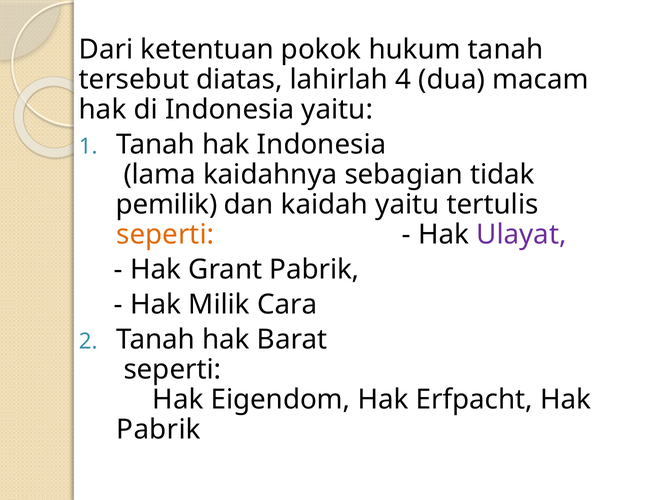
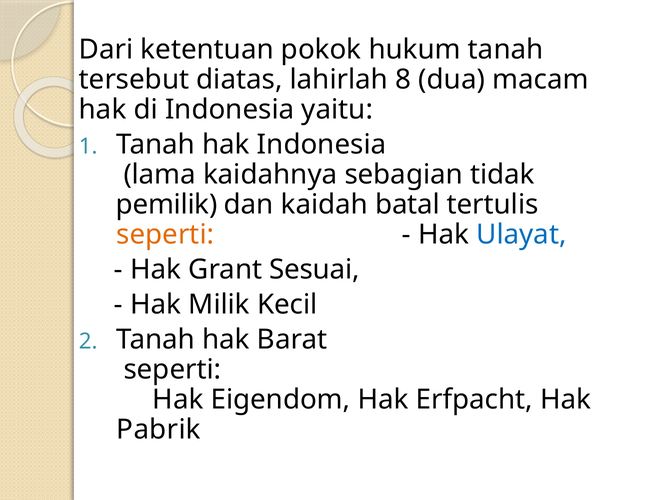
4: 4 -> 8 (403, 80)
kaidah yaitu: yaitu -> batal (407, 205)
Ulayat colour: purple -> blue (521, 235)
Grant Pabrik: Pabrik -> Sesuai (314, 270)
Cara: Cara -> Kecil (287, 305)
